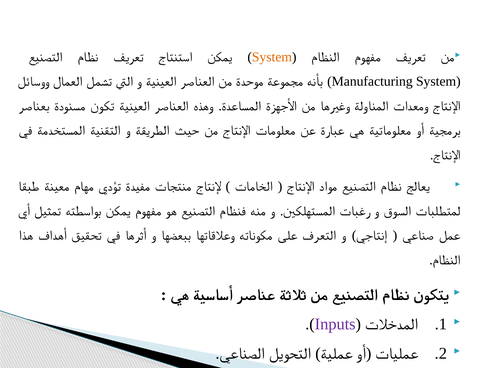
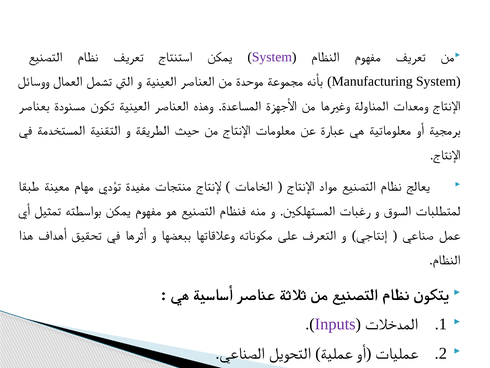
System colour: orange -> purple (272, 57)
